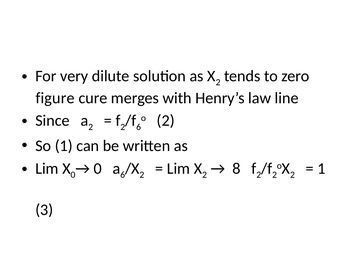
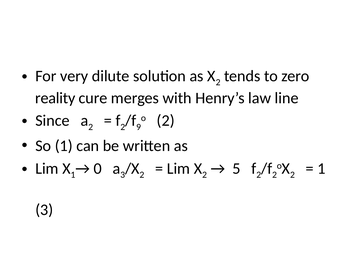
figure: figure -> reality (55, 98)
6: 6 -> 9 (139, 127)
0: 0 -> 1 (73, 174)
6: 6 -> 3 (123, 174)
8: 8 -> 5 (236, 168)
